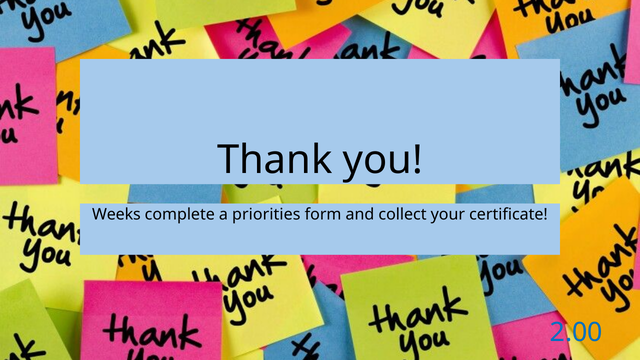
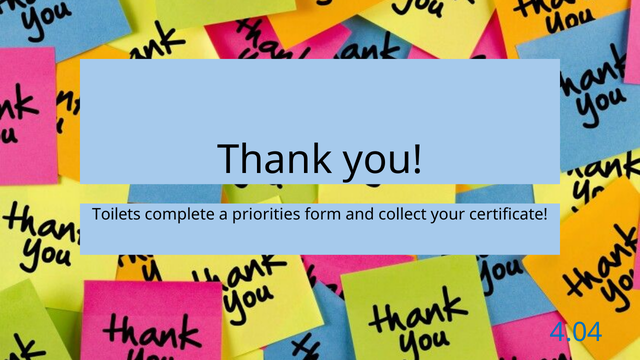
Weeks: Weeks -> Toilets (116, 215)
2.00: 2.00 -> 4.04 (576, 332)
